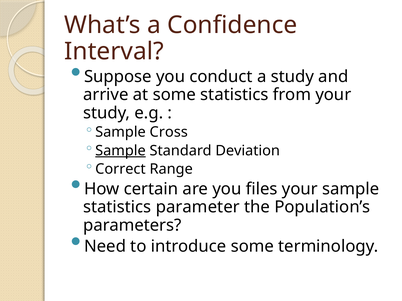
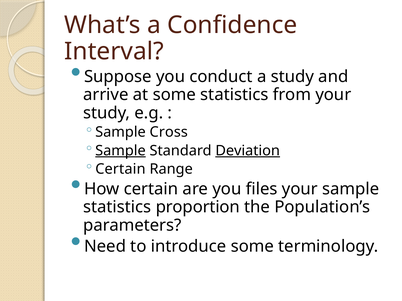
Deviation underline: none -> present (248, 151)
Correct: Correct -> Certain (120, 169)
parameter: parameter -> proportion (198, 207)
